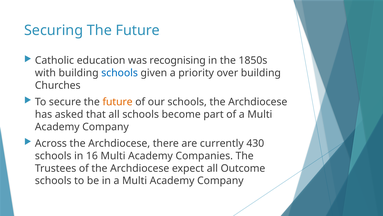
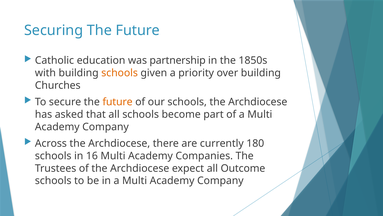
recognising: recognising -> partnership (178, 60)
schools colour: blue -> orange (120, 73)
430: 430 -> 180 (255, 143)
